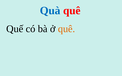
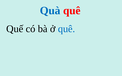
quê colour: orange -> blue (67, 29)
